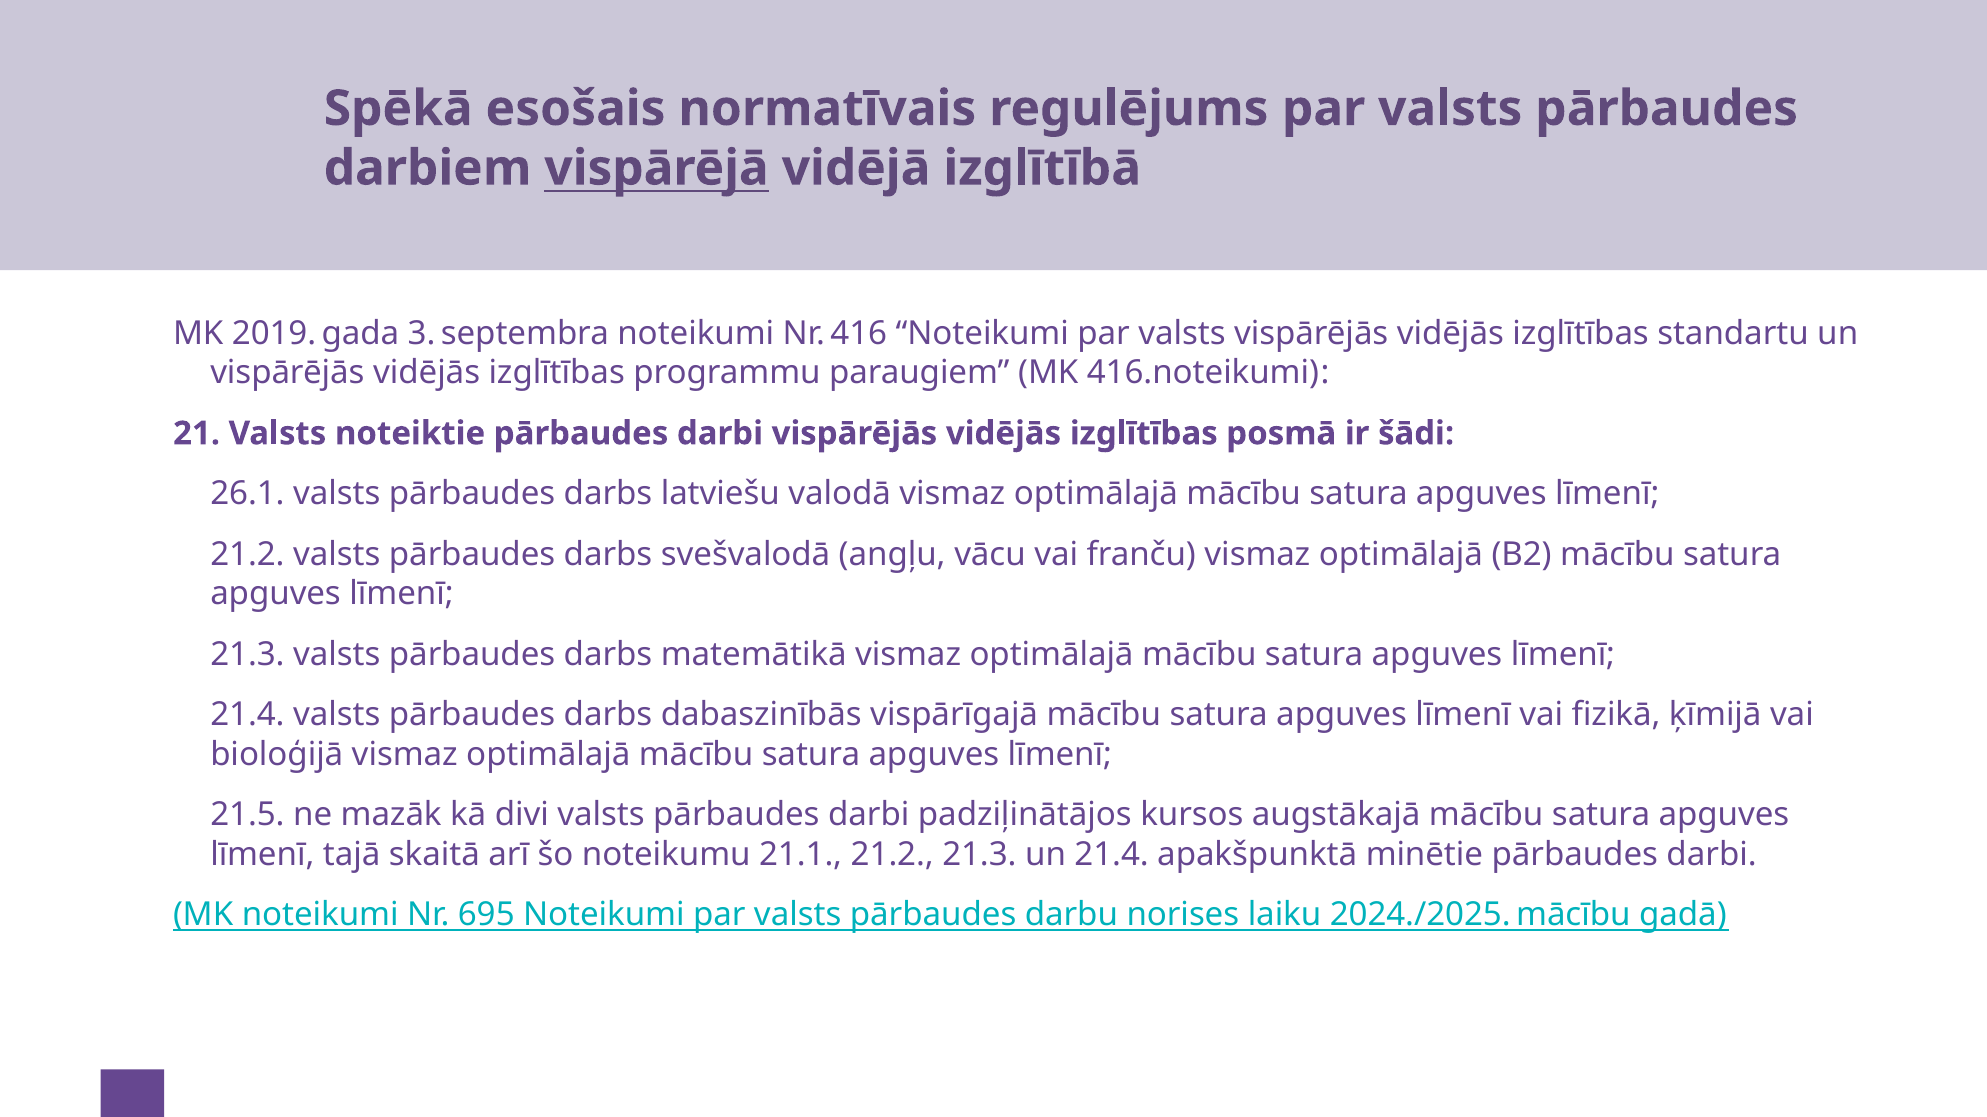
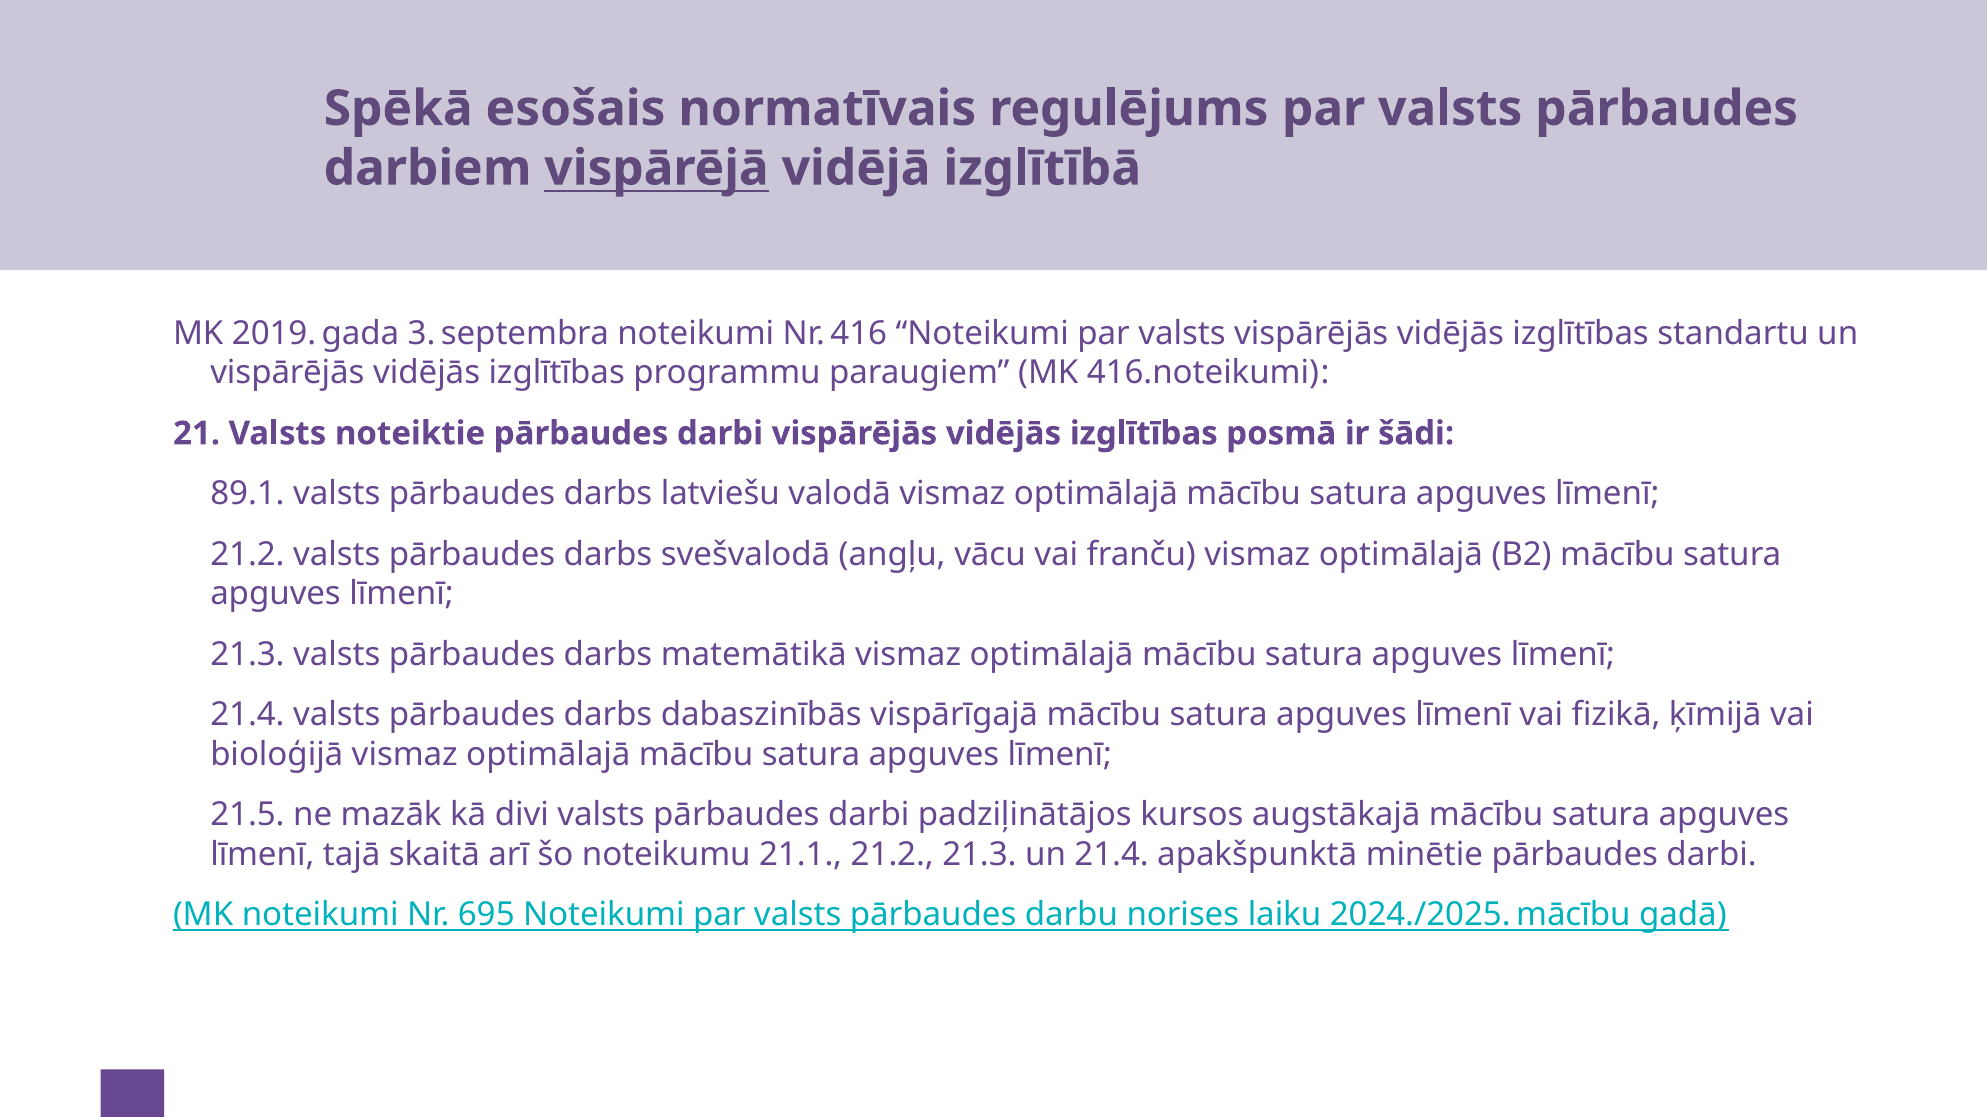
26.1: 26.1 -> 89.1 (247, 494)
